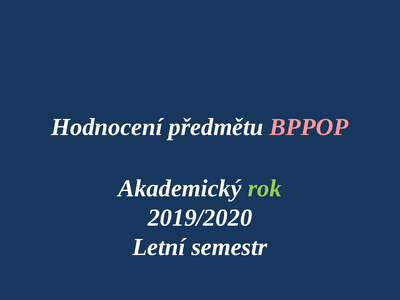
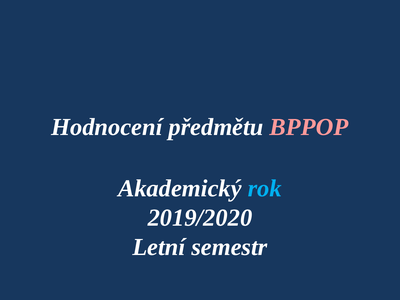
rok colour: light green -> light blue (265, 188)
